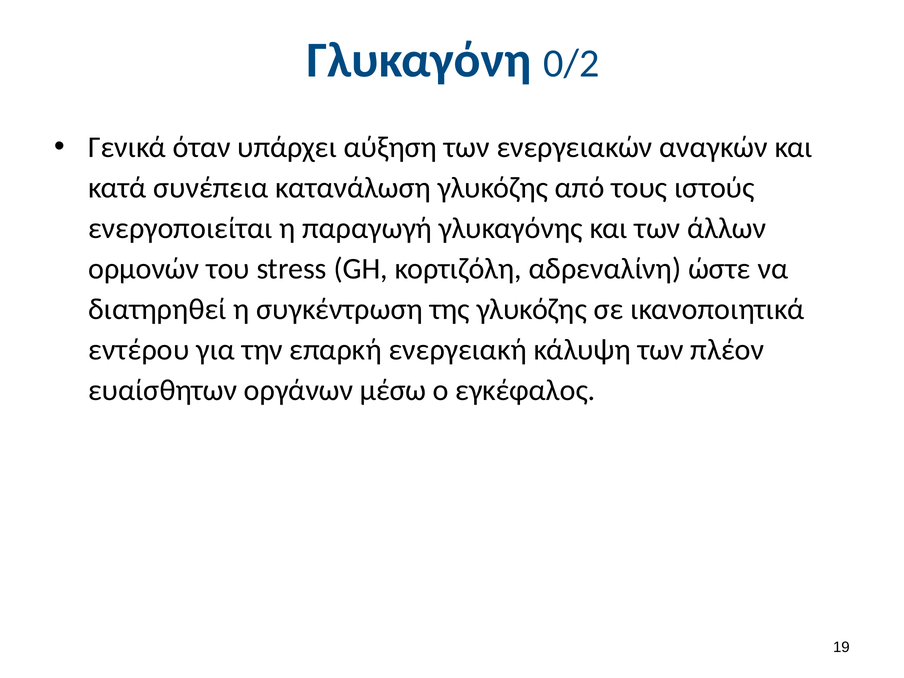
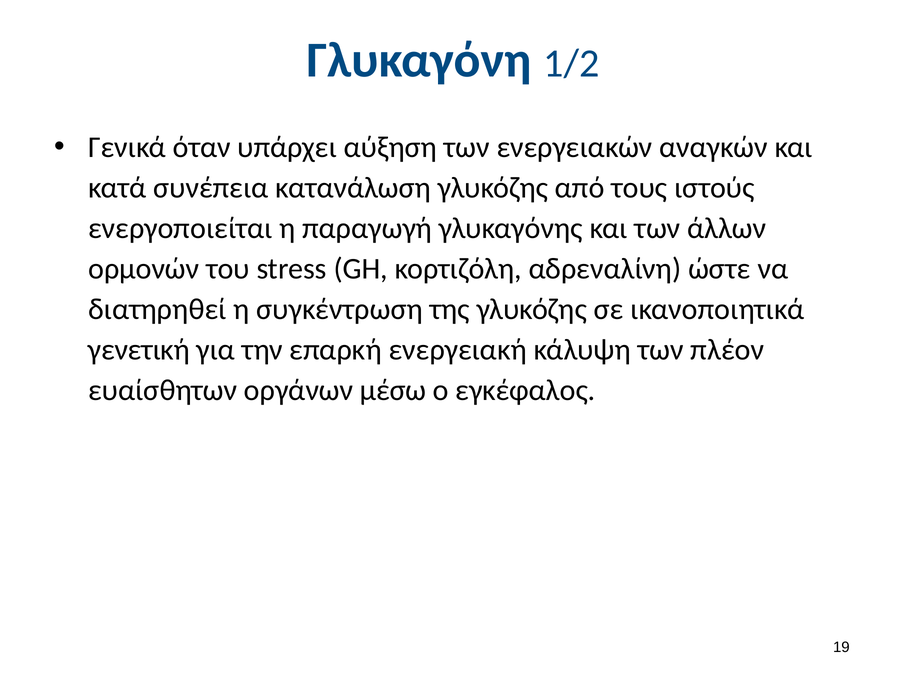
0/2: 0/2 -> 1/2 (571, 63)
εντέρου: εντέρου -> γενετική (139, 350)
